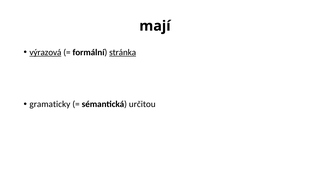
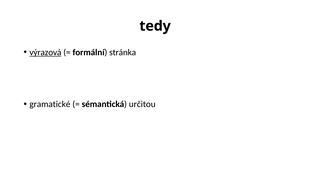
mají: mají -> tedy (155, 26)
stránka underline: present -> none (123, 52)
gramaticky: gramaticky -> gramatické (50, 104)
